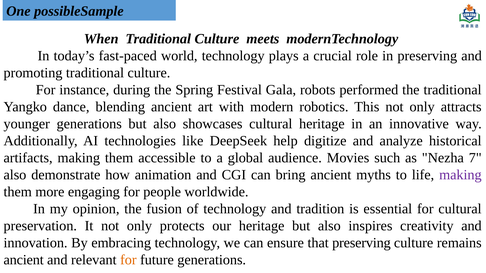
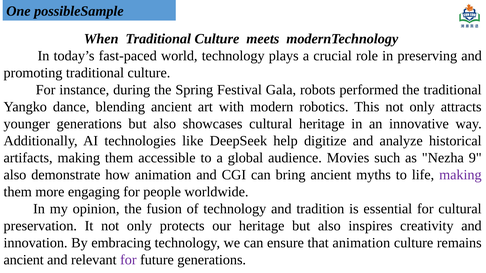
7: 7 -> 9 (475, 158)
that preserving: preserving -> animation (361, 243)
for colour: orange -> purple (128, 260)
